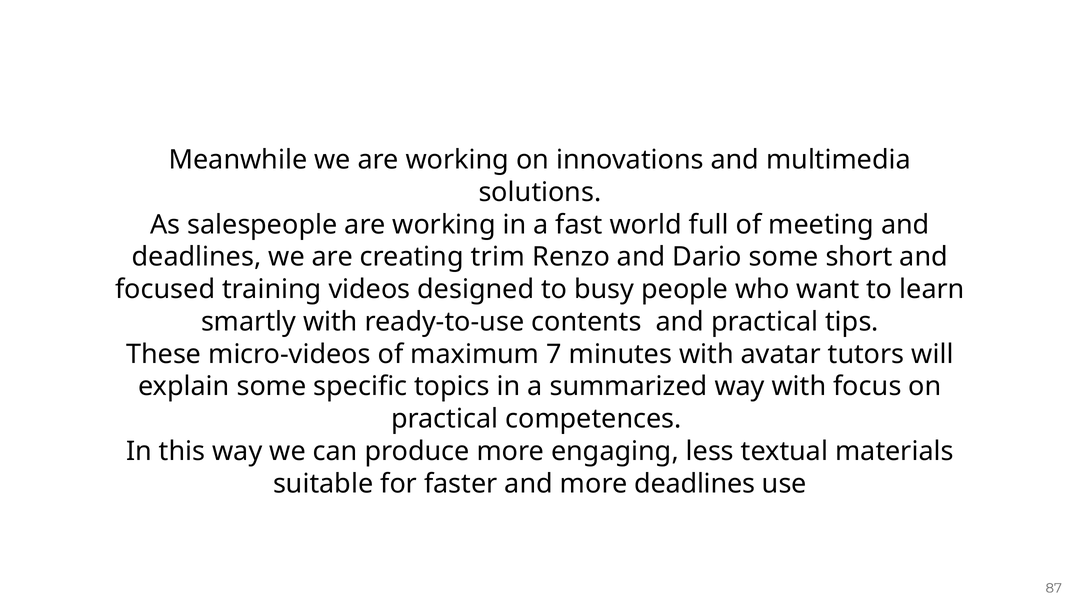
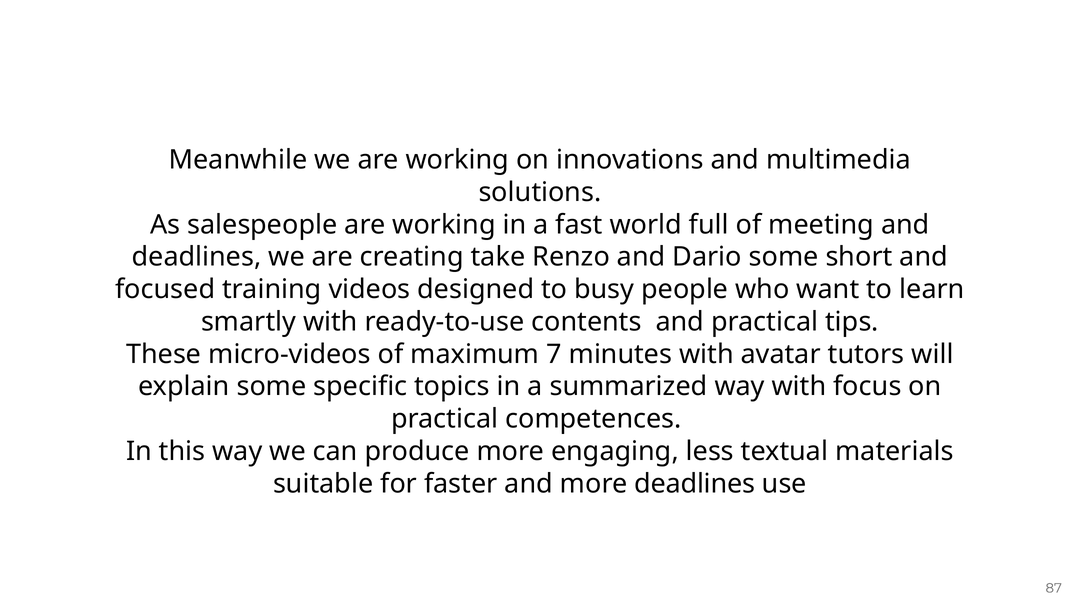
trim: trim -> take (498, 257)
